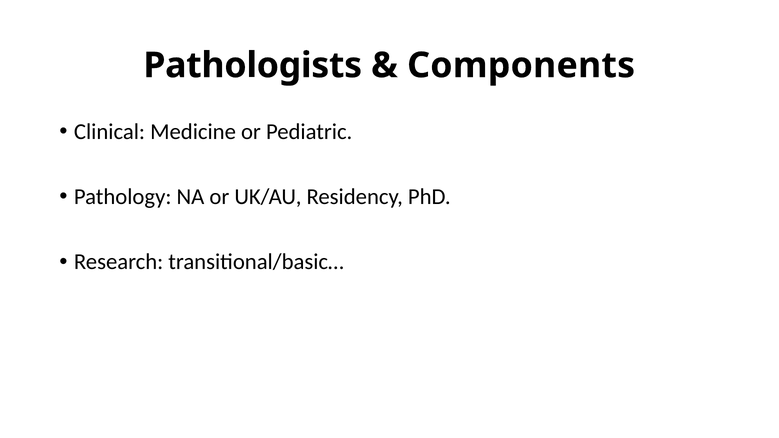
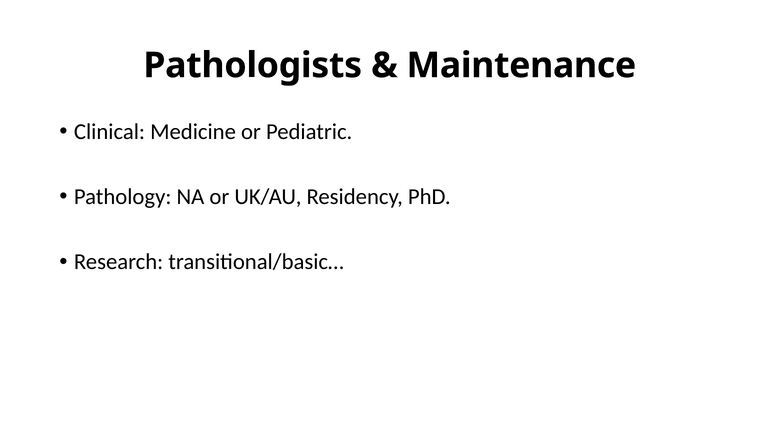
Components: Components -> Maintenance (521, 65)
